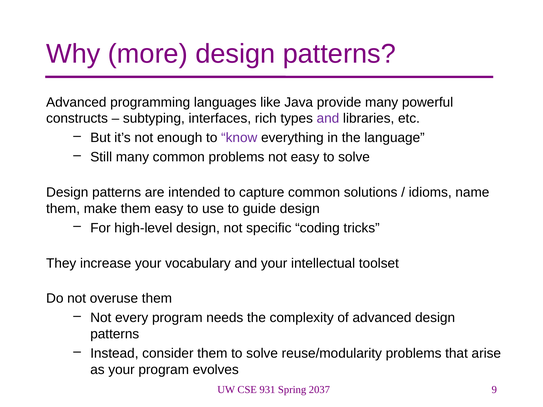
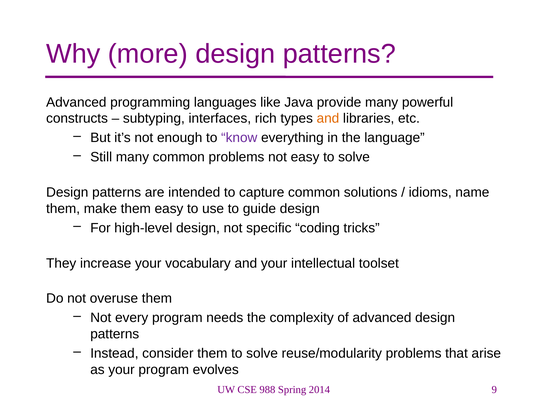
and colour: purple -> orange (328, 119)
931: 931 -> 988 (267, 390)
2037: 2037 -> 2014 (319, 390)
